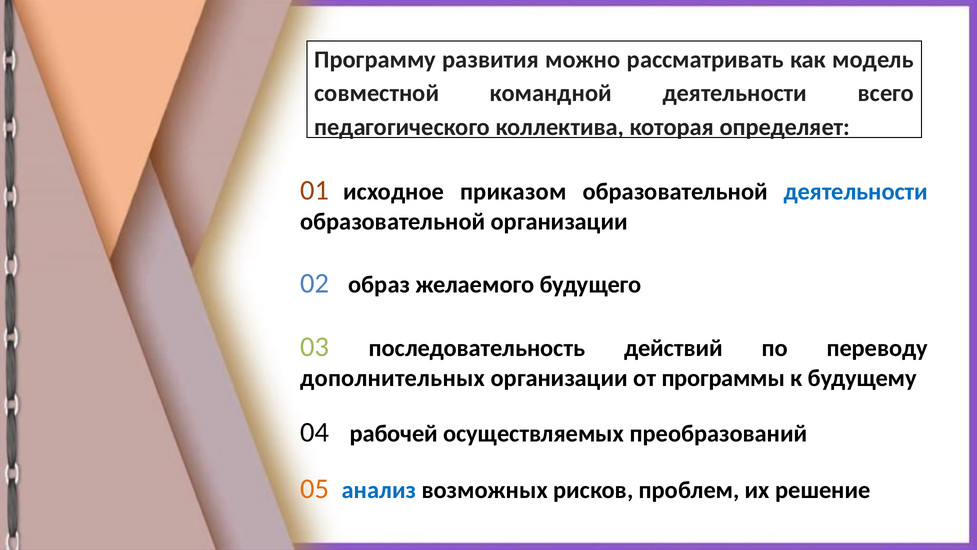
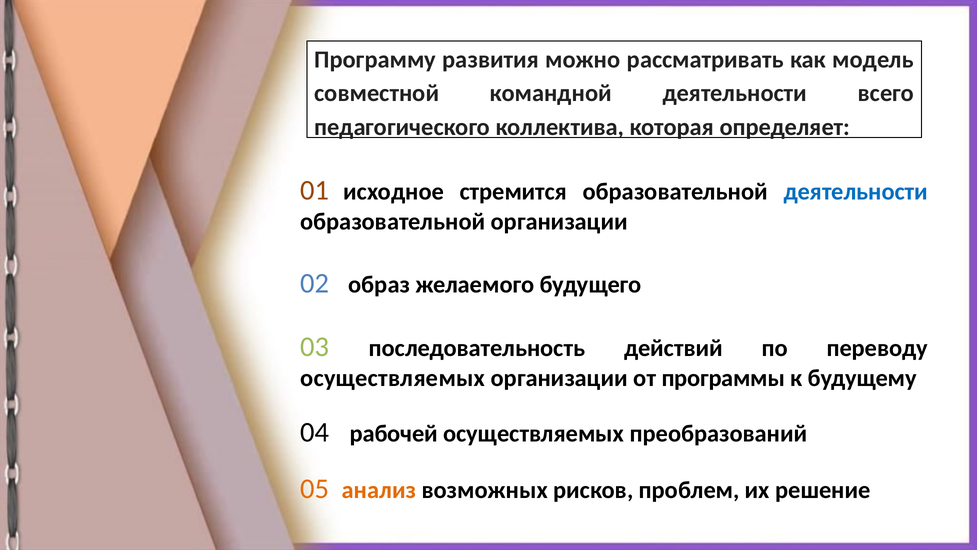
приказом: приказом -> стремится (513, 191)
дополнительных: дополнительных -> осуществляемых (393, 378)
анализ colour: blue -> orange (379, 490)
